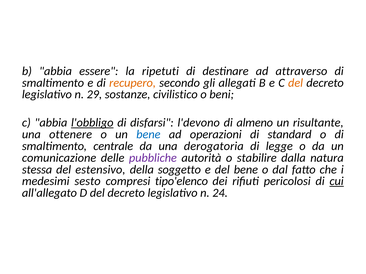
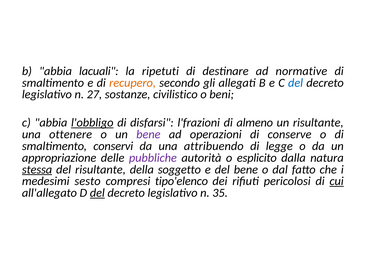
essere: essere -> lacuali (99, 71)
attraverso: attraverso -> normative (301, 71)
del colour: orange -> blue (296, 83)
29: 29 -> 27 (94, 95)
l'devono: l'devono -> l'frazioni (199, 123)
bene colour: blue -> purple (148, 135)
standard: standard -> conserve (290, 135)
centrale: centrale -> conservi (113, 146)
derogatoria: derogatoria -> attribuendo (214, 146)
comunicazione: comunicazione -> appropriazione (59, 158)
stabilire: stabilire -> esplicito (257, 158)
stessa underline: none -> present (37, 170)
del estensivo: estensivo -> risultante (100, 170)
del underline: none -> present (97, 193)
24: 24 -> 35 (220, 193)
